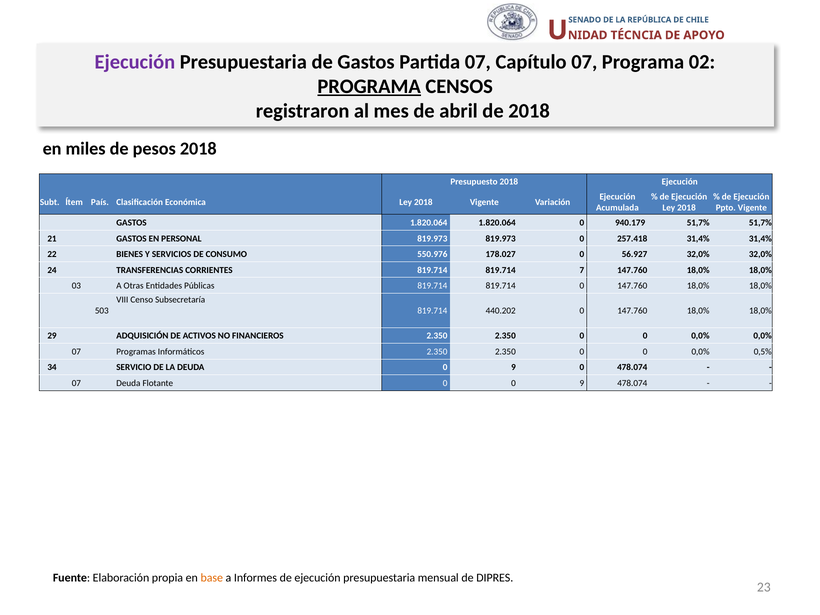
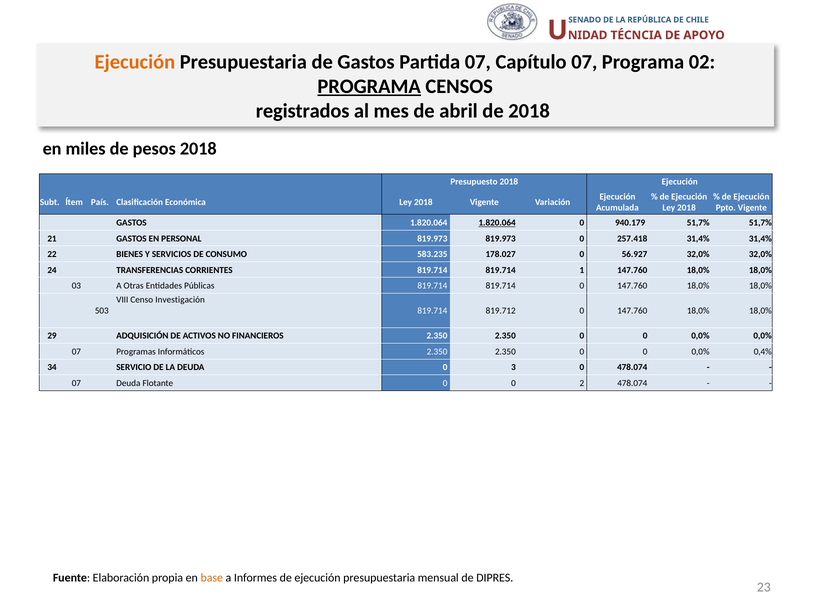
Ejecución colour: purple -> orange (135, 62)
registraron: registraron -> registrados (303, 111)
1.820.064 underline: none -> present (497, 223)
550.976: 550.976 -> 583.235 (432, 254)
7: 7 -> 1 (582, 270)
Subsecretaría: Subsecretaría -> Investigación (180, 300)
440.202: 440.202 -> 819.712 (501, 311)
0,5%: 0,5% -> 0,4% (763, 352)
DEUDA 0 9: 9 -> 3 (513, 367)
0 0 9: 9 -> 2 (582, 383)
